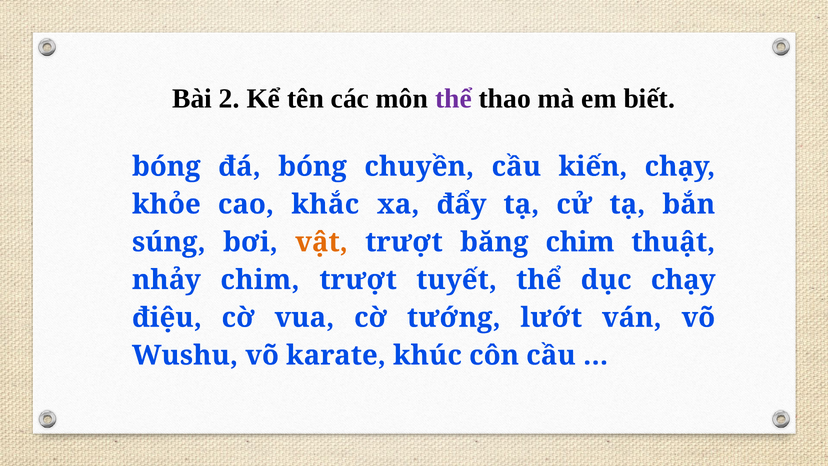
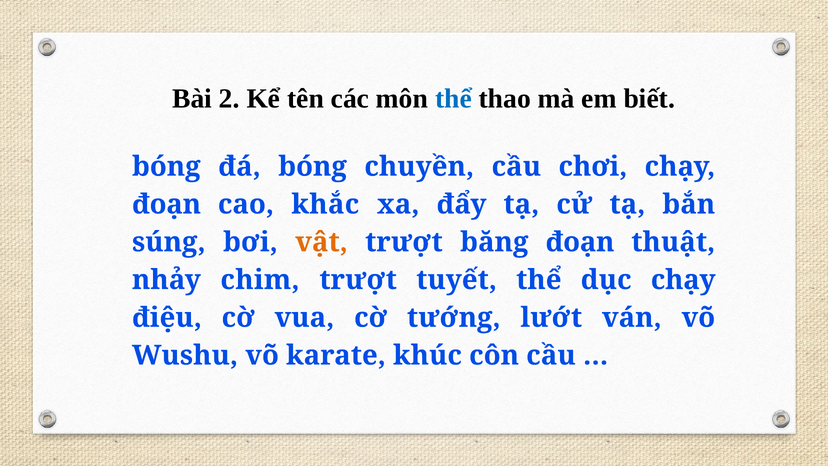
thể colour: purple -> blue (453, 99)
kiến: kiến -> chơi (593, 167)
khỏe: khỏe -> đoạn (166, 204)
băng chim: chim -> đoạn (580, 242)
